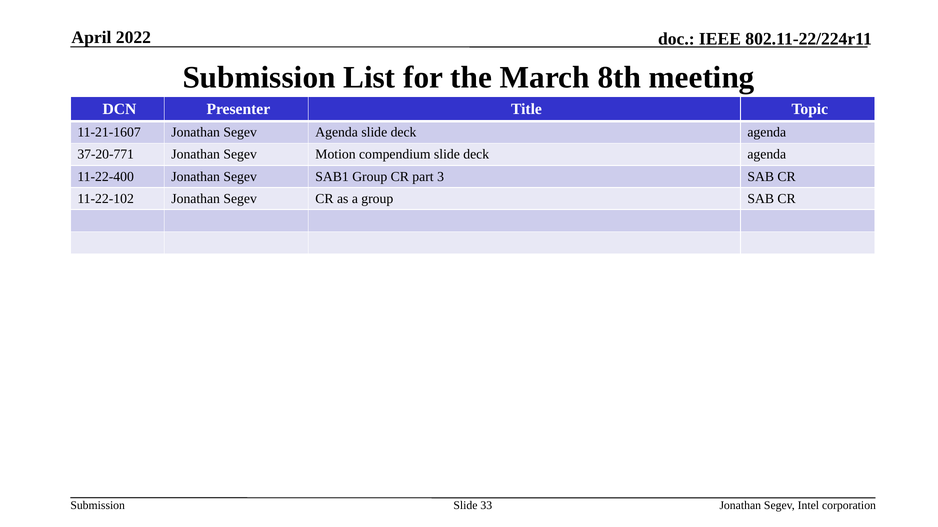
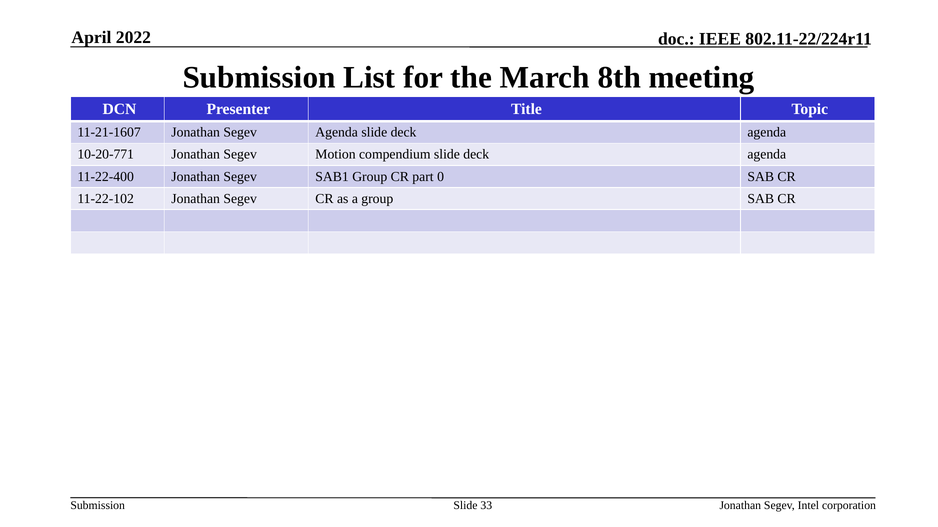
37-20-771: 37-20-771 -> 10-20-771 (106, 155)
3: 3 -> 0 (441, 177)
